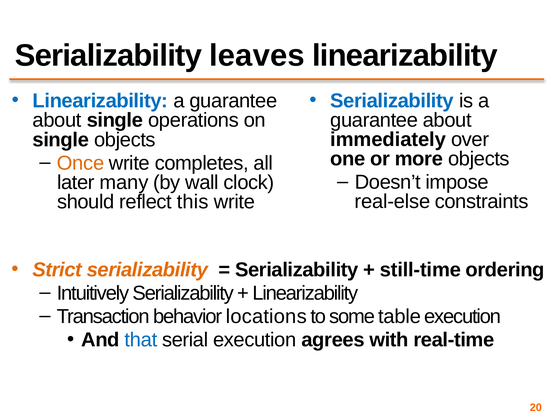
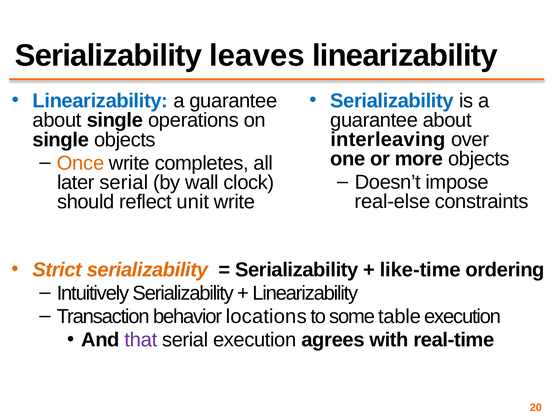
immediately: immediately -> interleaving (388, 139)
later many: many -> serial (124, 182)
this: this -> unit (193, 202)
still-time: still-time -> like-time (420, 269)
that colour: blue -> purple (141, 340)
